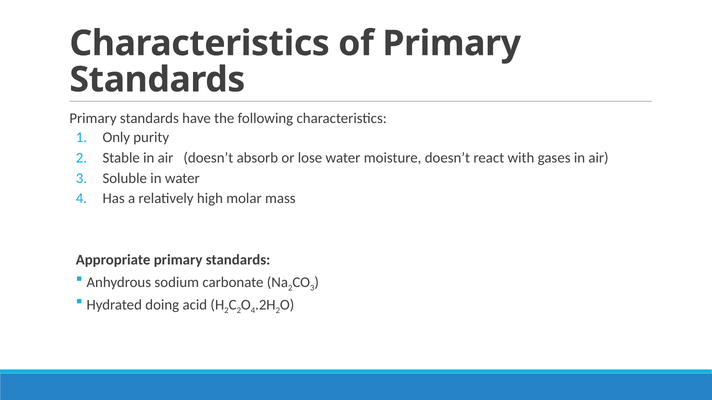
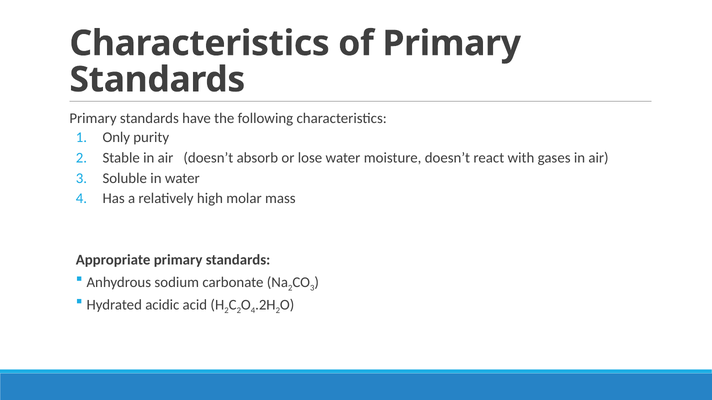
doing: doing -> acidic (162, 305)
